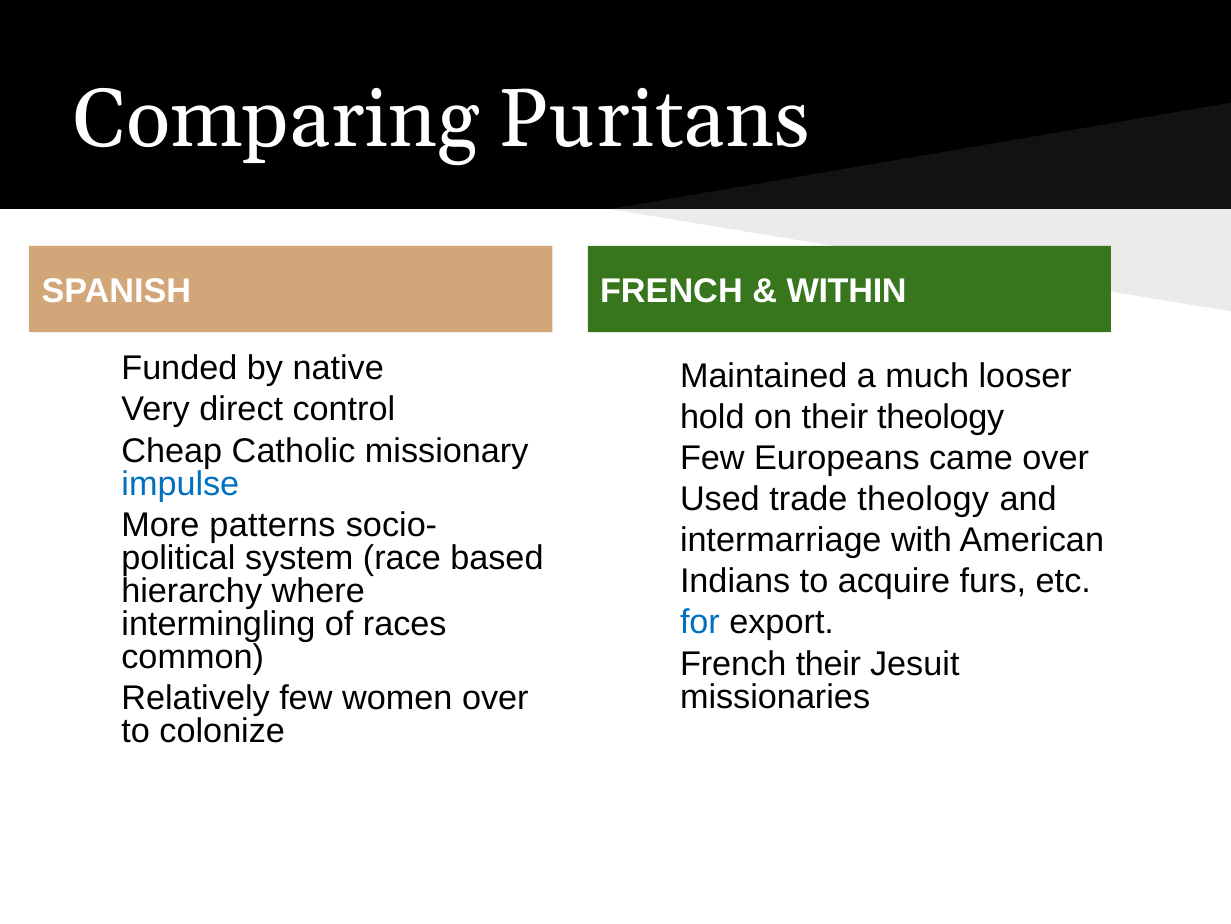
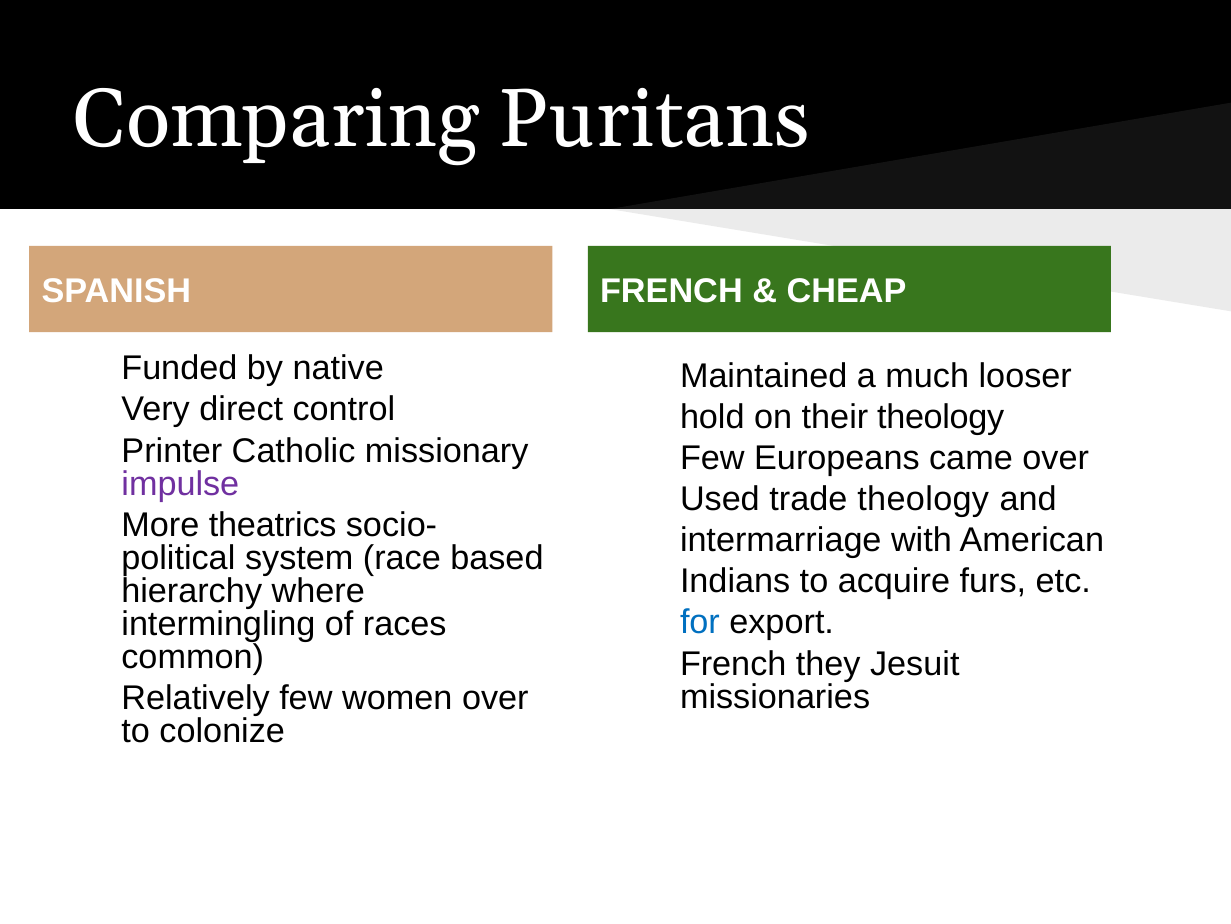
WITHIN: WITHIN -> CHEAP (846, 291)
Cheap: Cheap -> Printer (172, 451)
impulse colour: blue -> purple (180, 484)
patterns: patterns -> theatrics (273, 525)
their: their -> they (828, 664)
